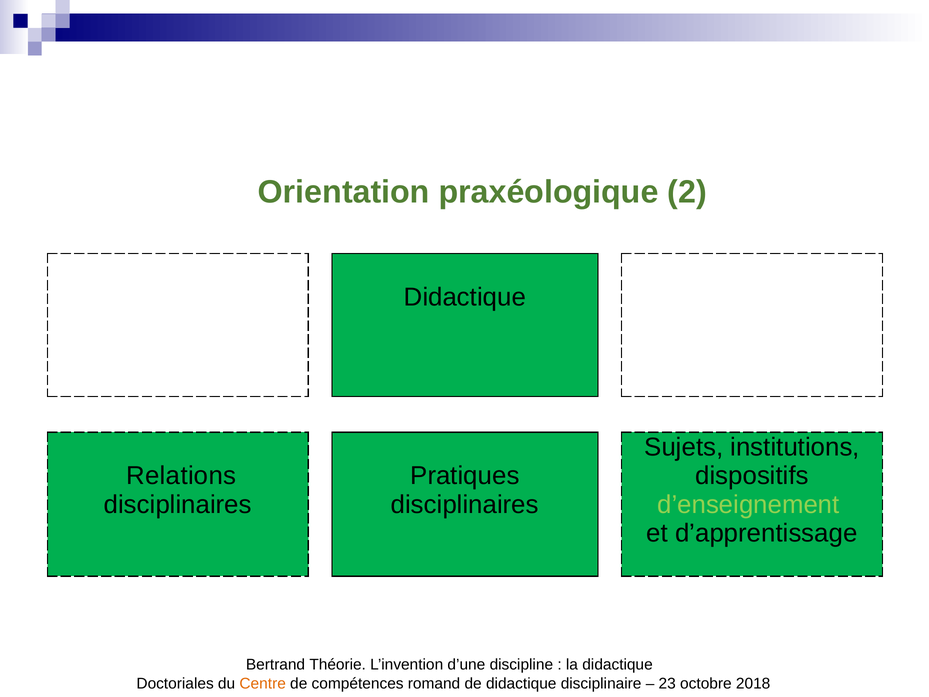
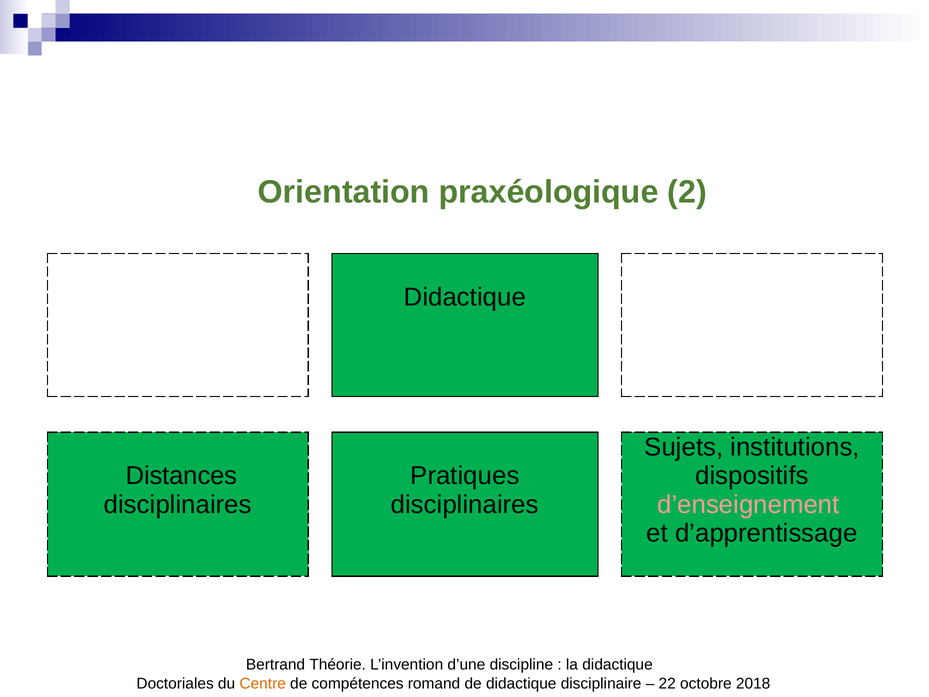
Relations: Relations -> Distances (182, 476)
d’enseignement colour: light green -> pink (748, 504)
23: 23 -> 22 (667, 683)
